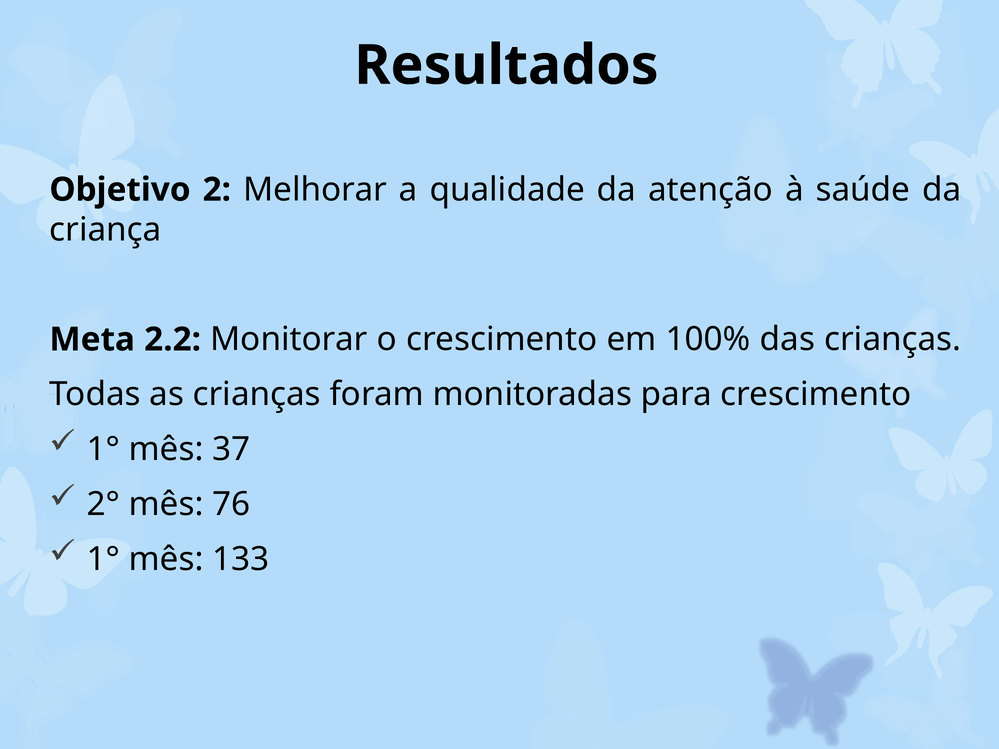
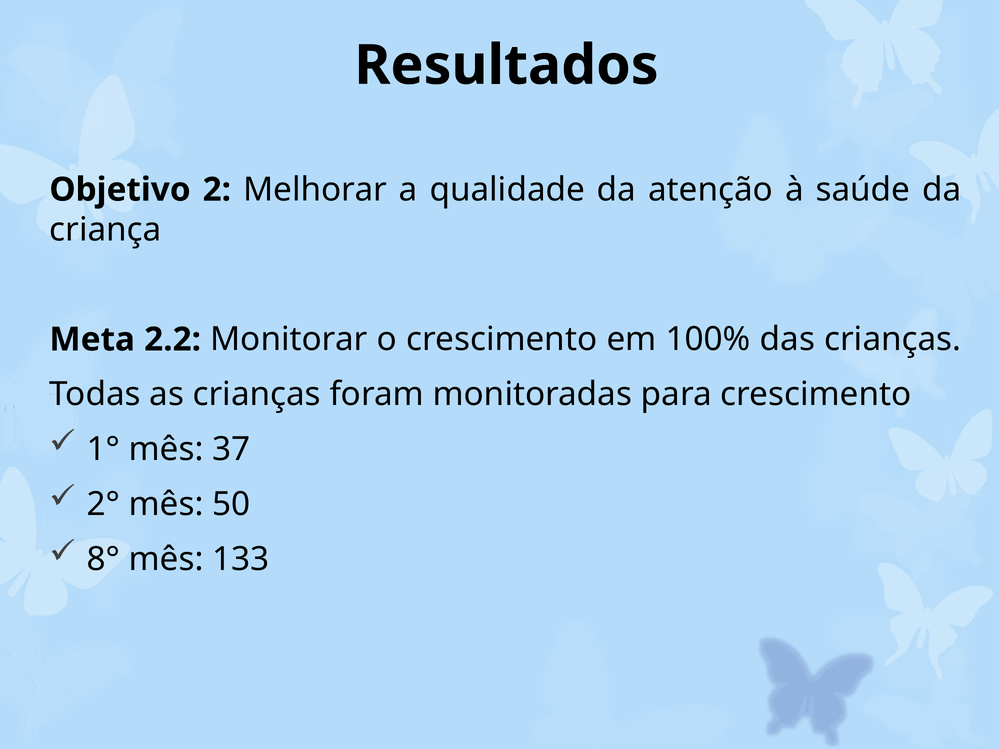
76: 76 -> 50 (231, 504)
1°: 1° -> 8° (103, 559)
